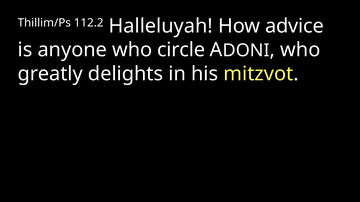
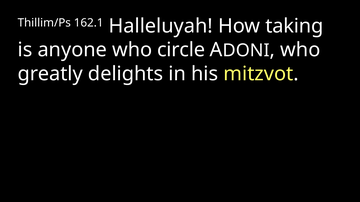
112.2: 112.2 -> 162.1 (89, 23)
advice: advice -> taking (294, 26)
